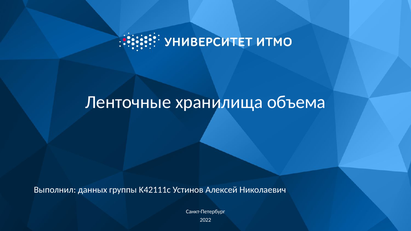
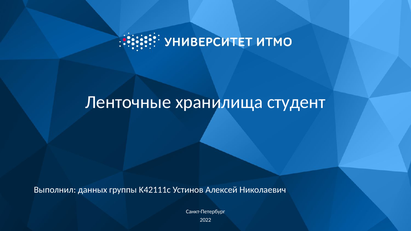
объема: объема -> студент (296, 102)
